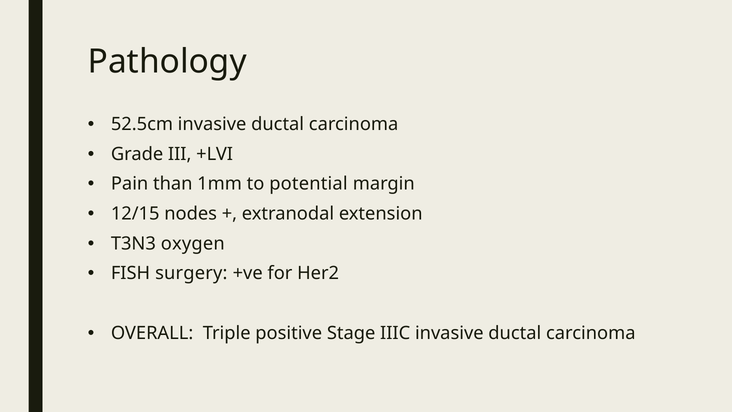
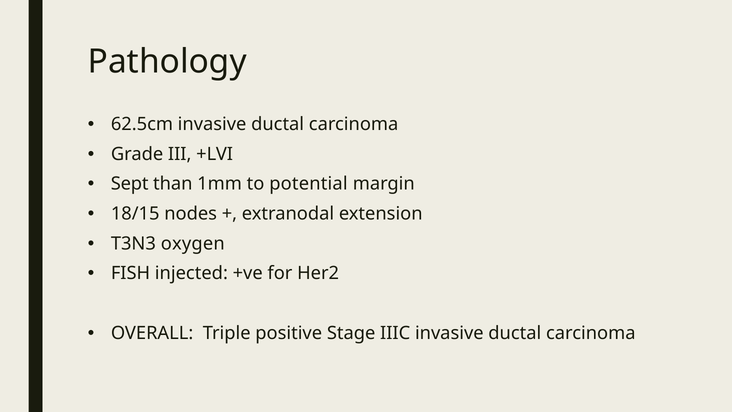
52.5cm: 52.5cm -> 62.5cm (142, 124)
Pain: Pain -> Sept (130, 184)
12/15: 12/15 -> 18/15 (135, 214)
surgery: surgery -> injected (191, 273)
